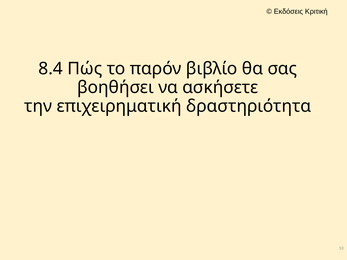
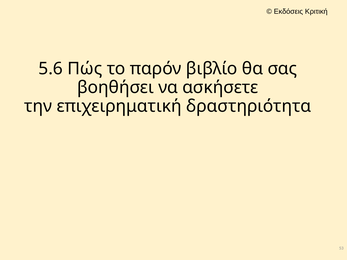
8.4: 8.4 -> 5.6 (51, 69)
